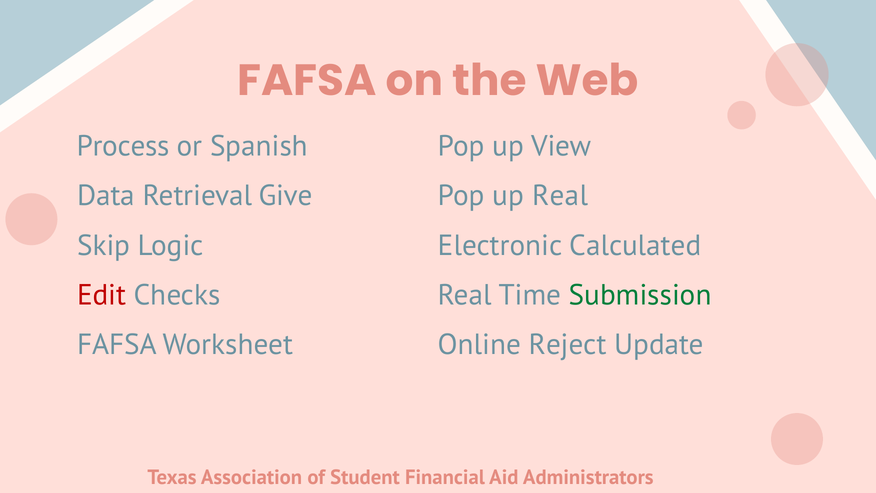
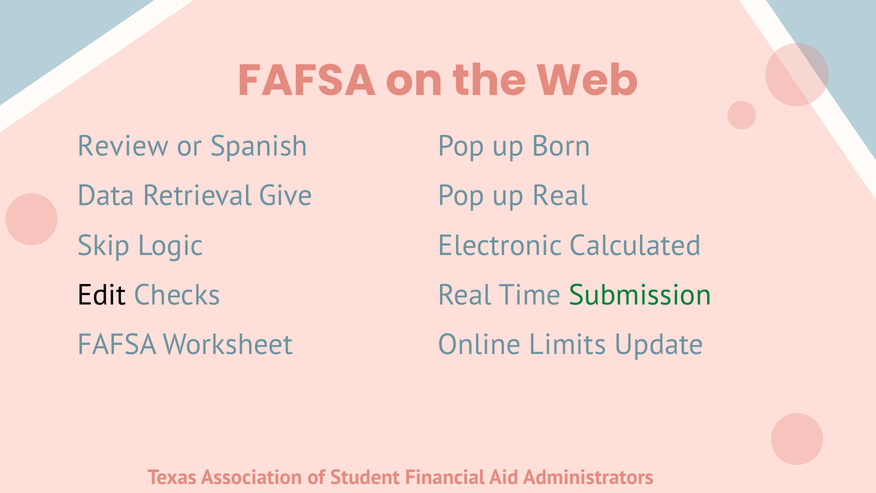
Process: Process -> Review (123, 146)
View: View -> Born (561, 146)
Edit colour: red -> black (102, 295)
Reject: Reject -> Limits (568, 345)
